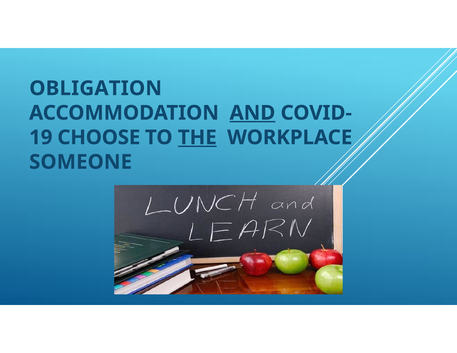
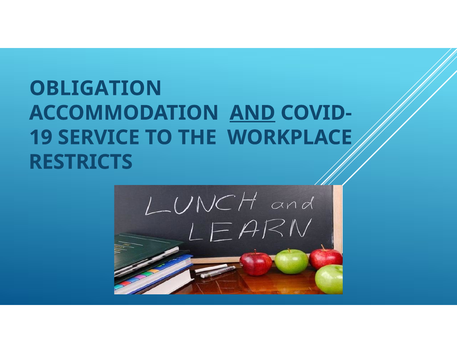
CHOOSE: CHOOSE -> SERVICE (99, 138)
THE underline: present -> none (197, 138)
SOMEONE: SOMEONE -> RESTRICTS (81, 162)
